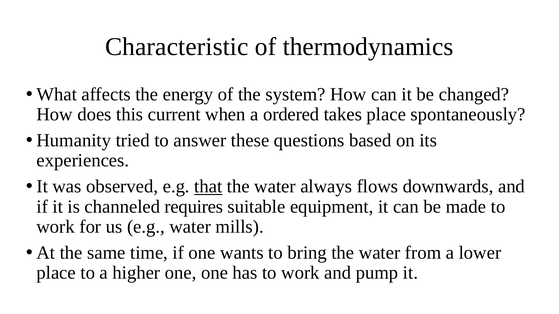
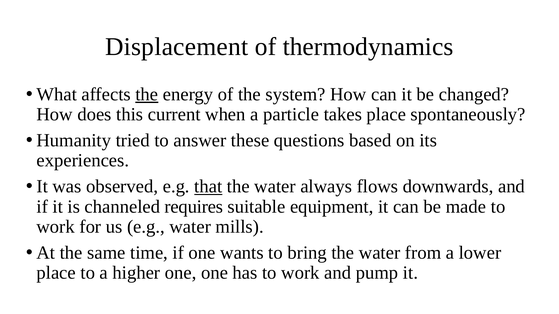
Characteristic: Characteristic -> Displacement (177, 47)
the underline: none -> present (147, 94)
ordered: ordered -> particle (291, 115)
